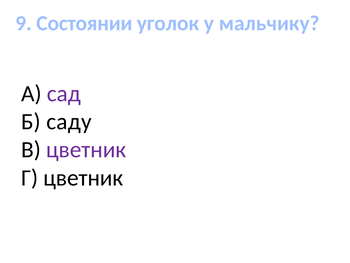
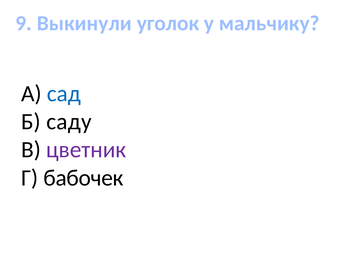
Состоянии: Состоянии -> Выкинули (84, 23)
сад colour: purple -> blue (64, 93)
Г цветник: цветник -> бабочек (83, 177)
